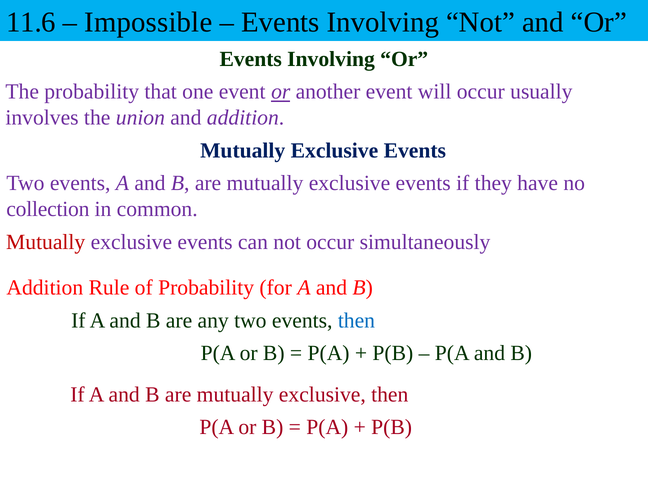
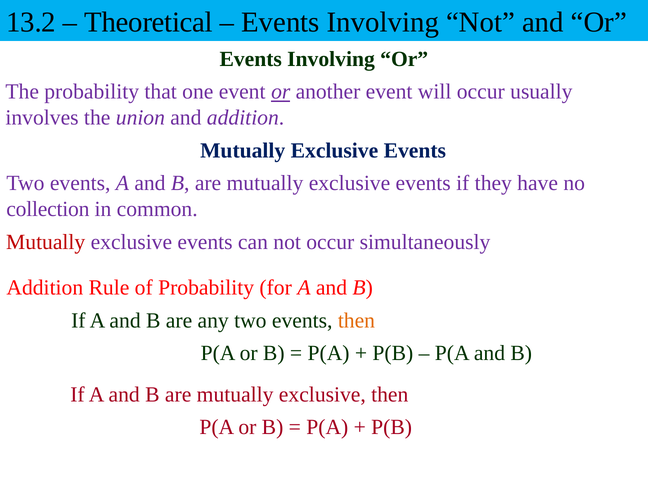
11.6: 11.6 -> 13.2 (31, 22)
Impossible: Impossible -> Theoretical (149, 22)
then colour: blue -> orange (356, 320)
